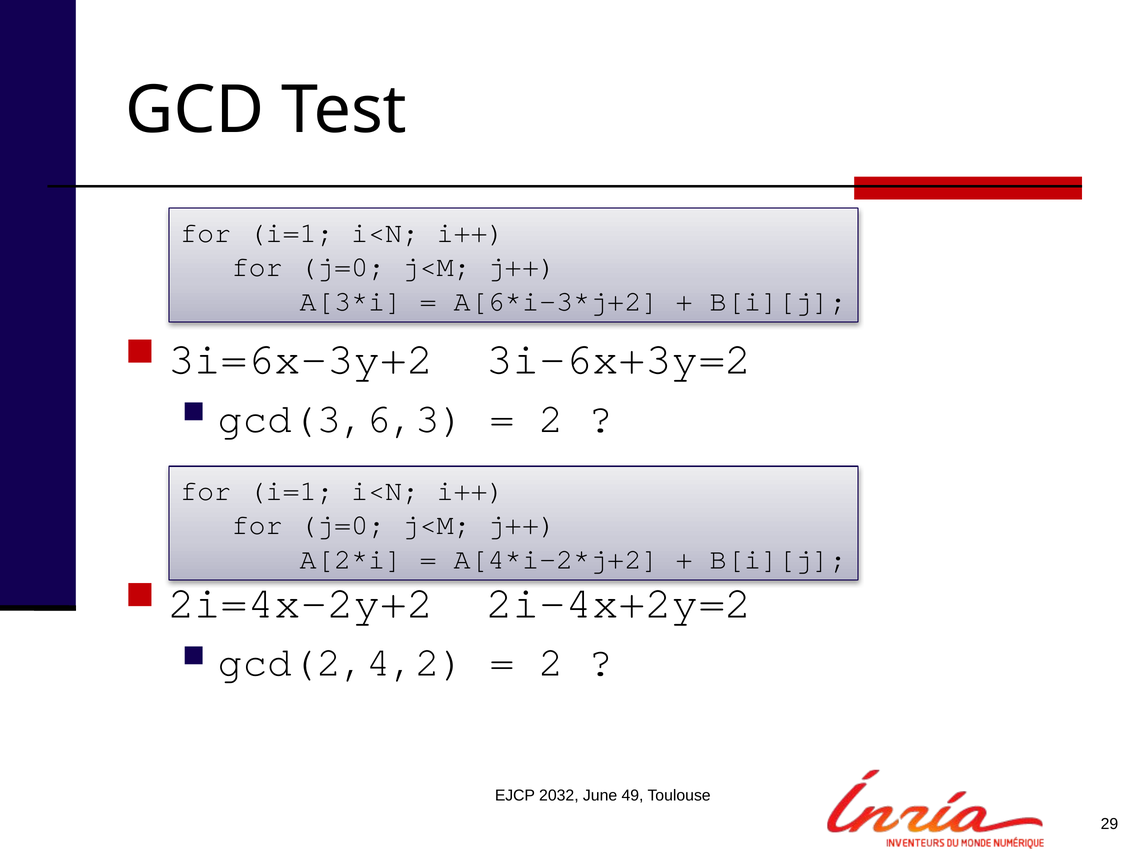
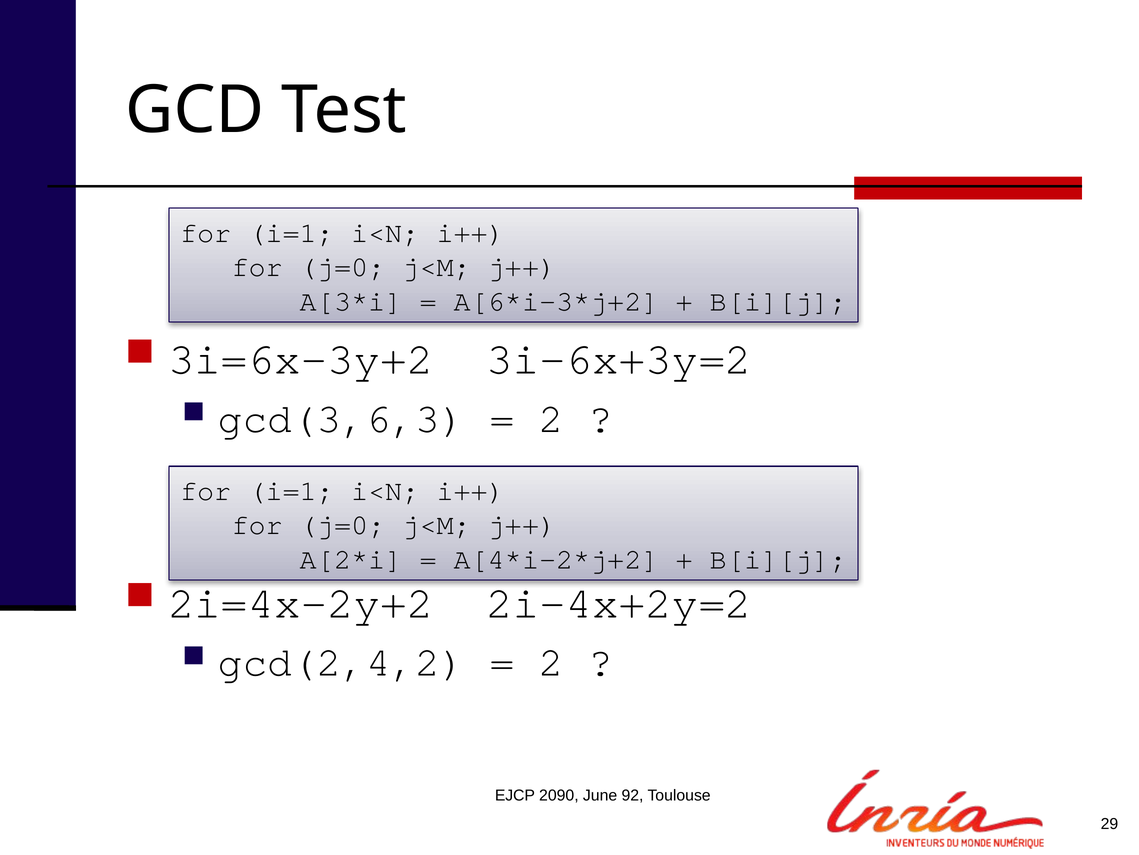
2032: 2032 -> 2090 (559, 795)
49: 49 -> 92 (632, 795)
